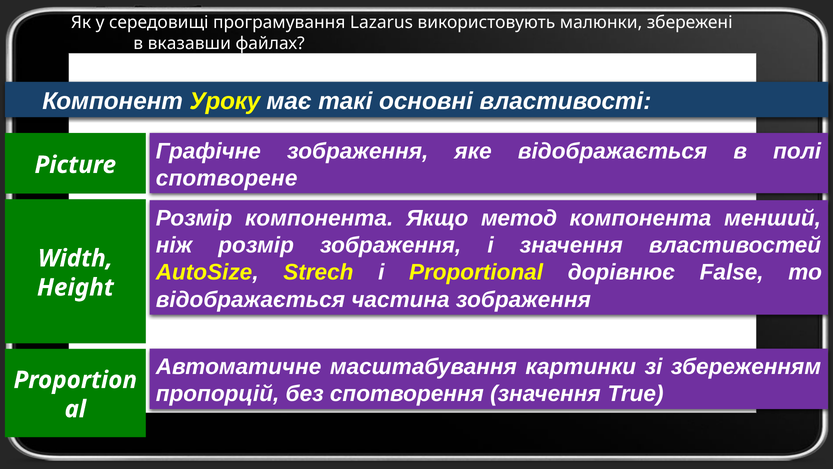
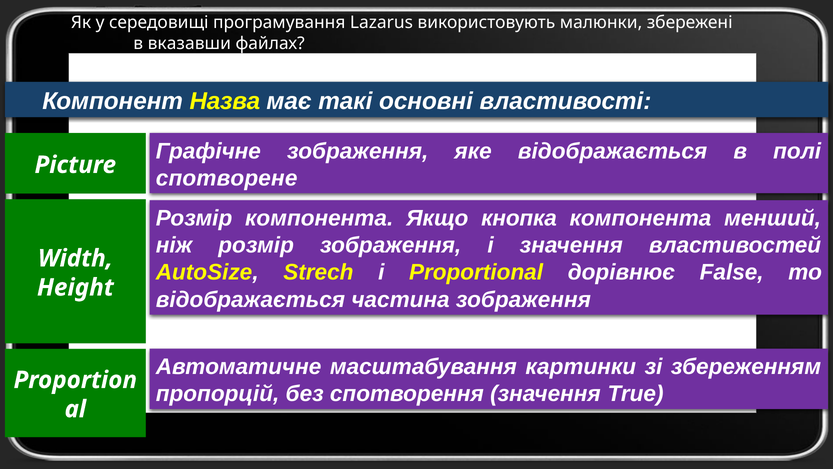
Уроку: Уроку -> Назва (225, 101)
метод: метод -> кнопка (519, 218)
